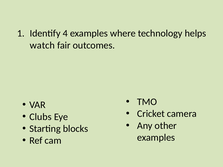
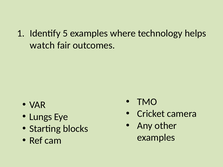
4: 4 -> 5 (65, 33)
Clubs: Clubs -> Lungs (41, 117)
